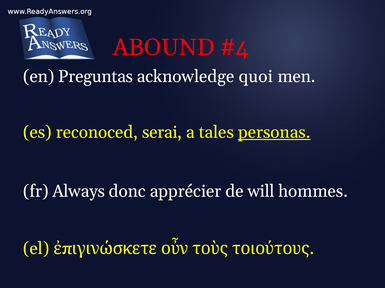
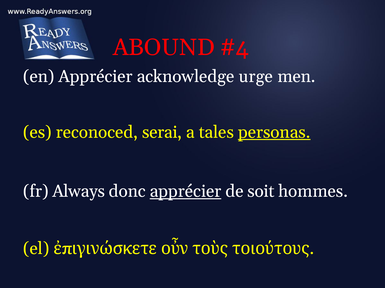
en Preguntas: Preguntas -> Apprécier (96, 77)
quoi: quoi -> urge (256, 77)
apprécier underline: none -> present (186, 192)
will: will -> soit (261, 192)
